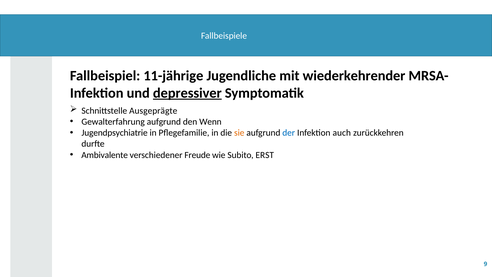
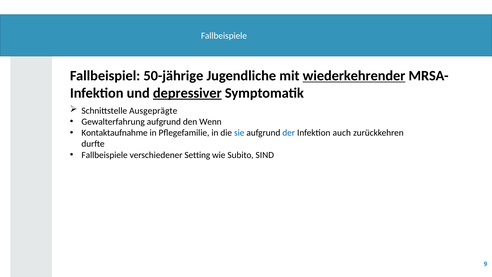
11-jährige: 11-jährige -> 50-jährige (173, 76)
wiederkehrender underline: none -> present (354, 76)
Jugendpsychiatrie: Jugendpsychiatrie -> Kontaktaufnahme (115, 133)
sie colour: orange -> blue (239, 133)
Ambivalente: Ambivalente -> Fallbeispiele (105, 155)
Freude: Freude -> Setting (197, 155)
ERST: ERST -> SIND (265, 155)
